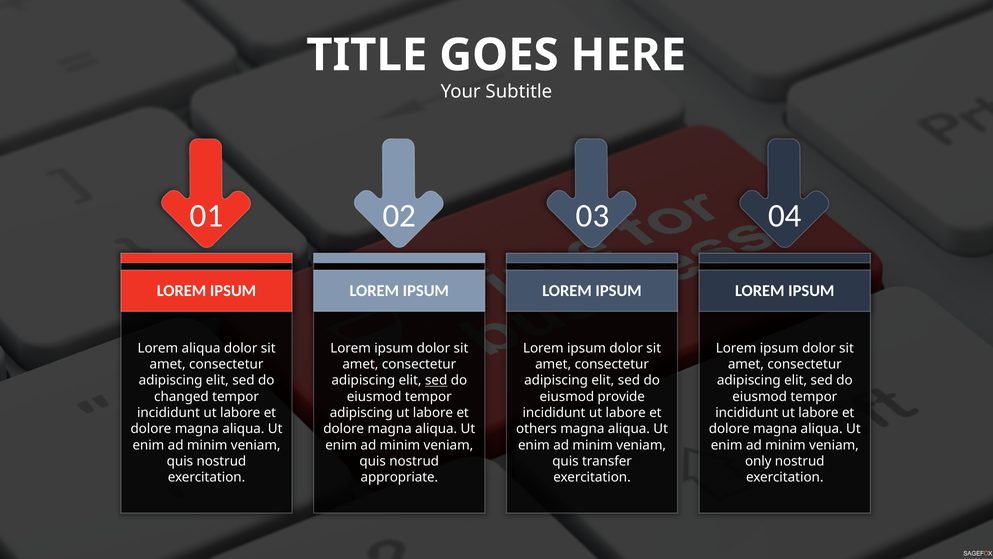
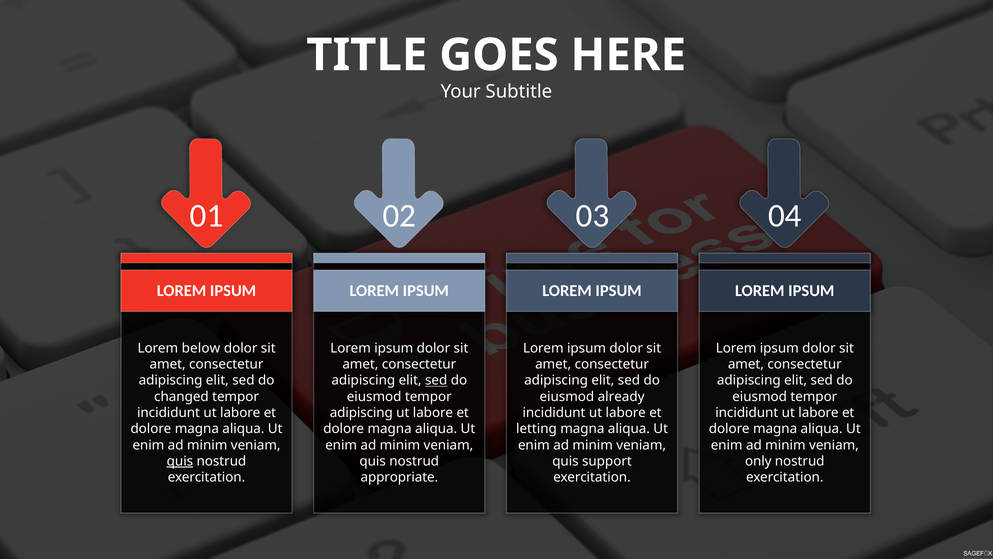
Lorem aliqua: aliqua -> below (201, 348)
provide: provide -> already (621, 396)
others: others -> letting (536, 429)
quis underline: none -> present (180, 461)
transfer: transfer -> support (607, 461)
